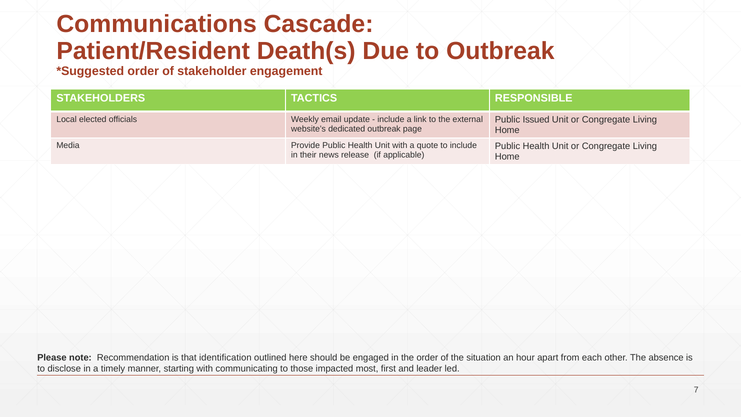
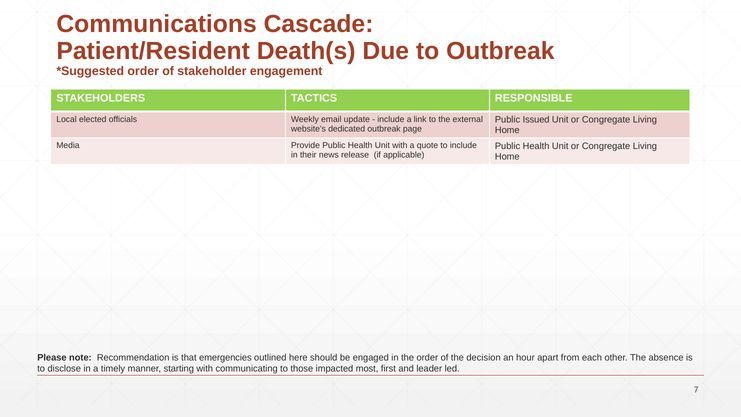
identification: identification -> emergencies (225, 357)
situation: situation -> decision (484, 357)
